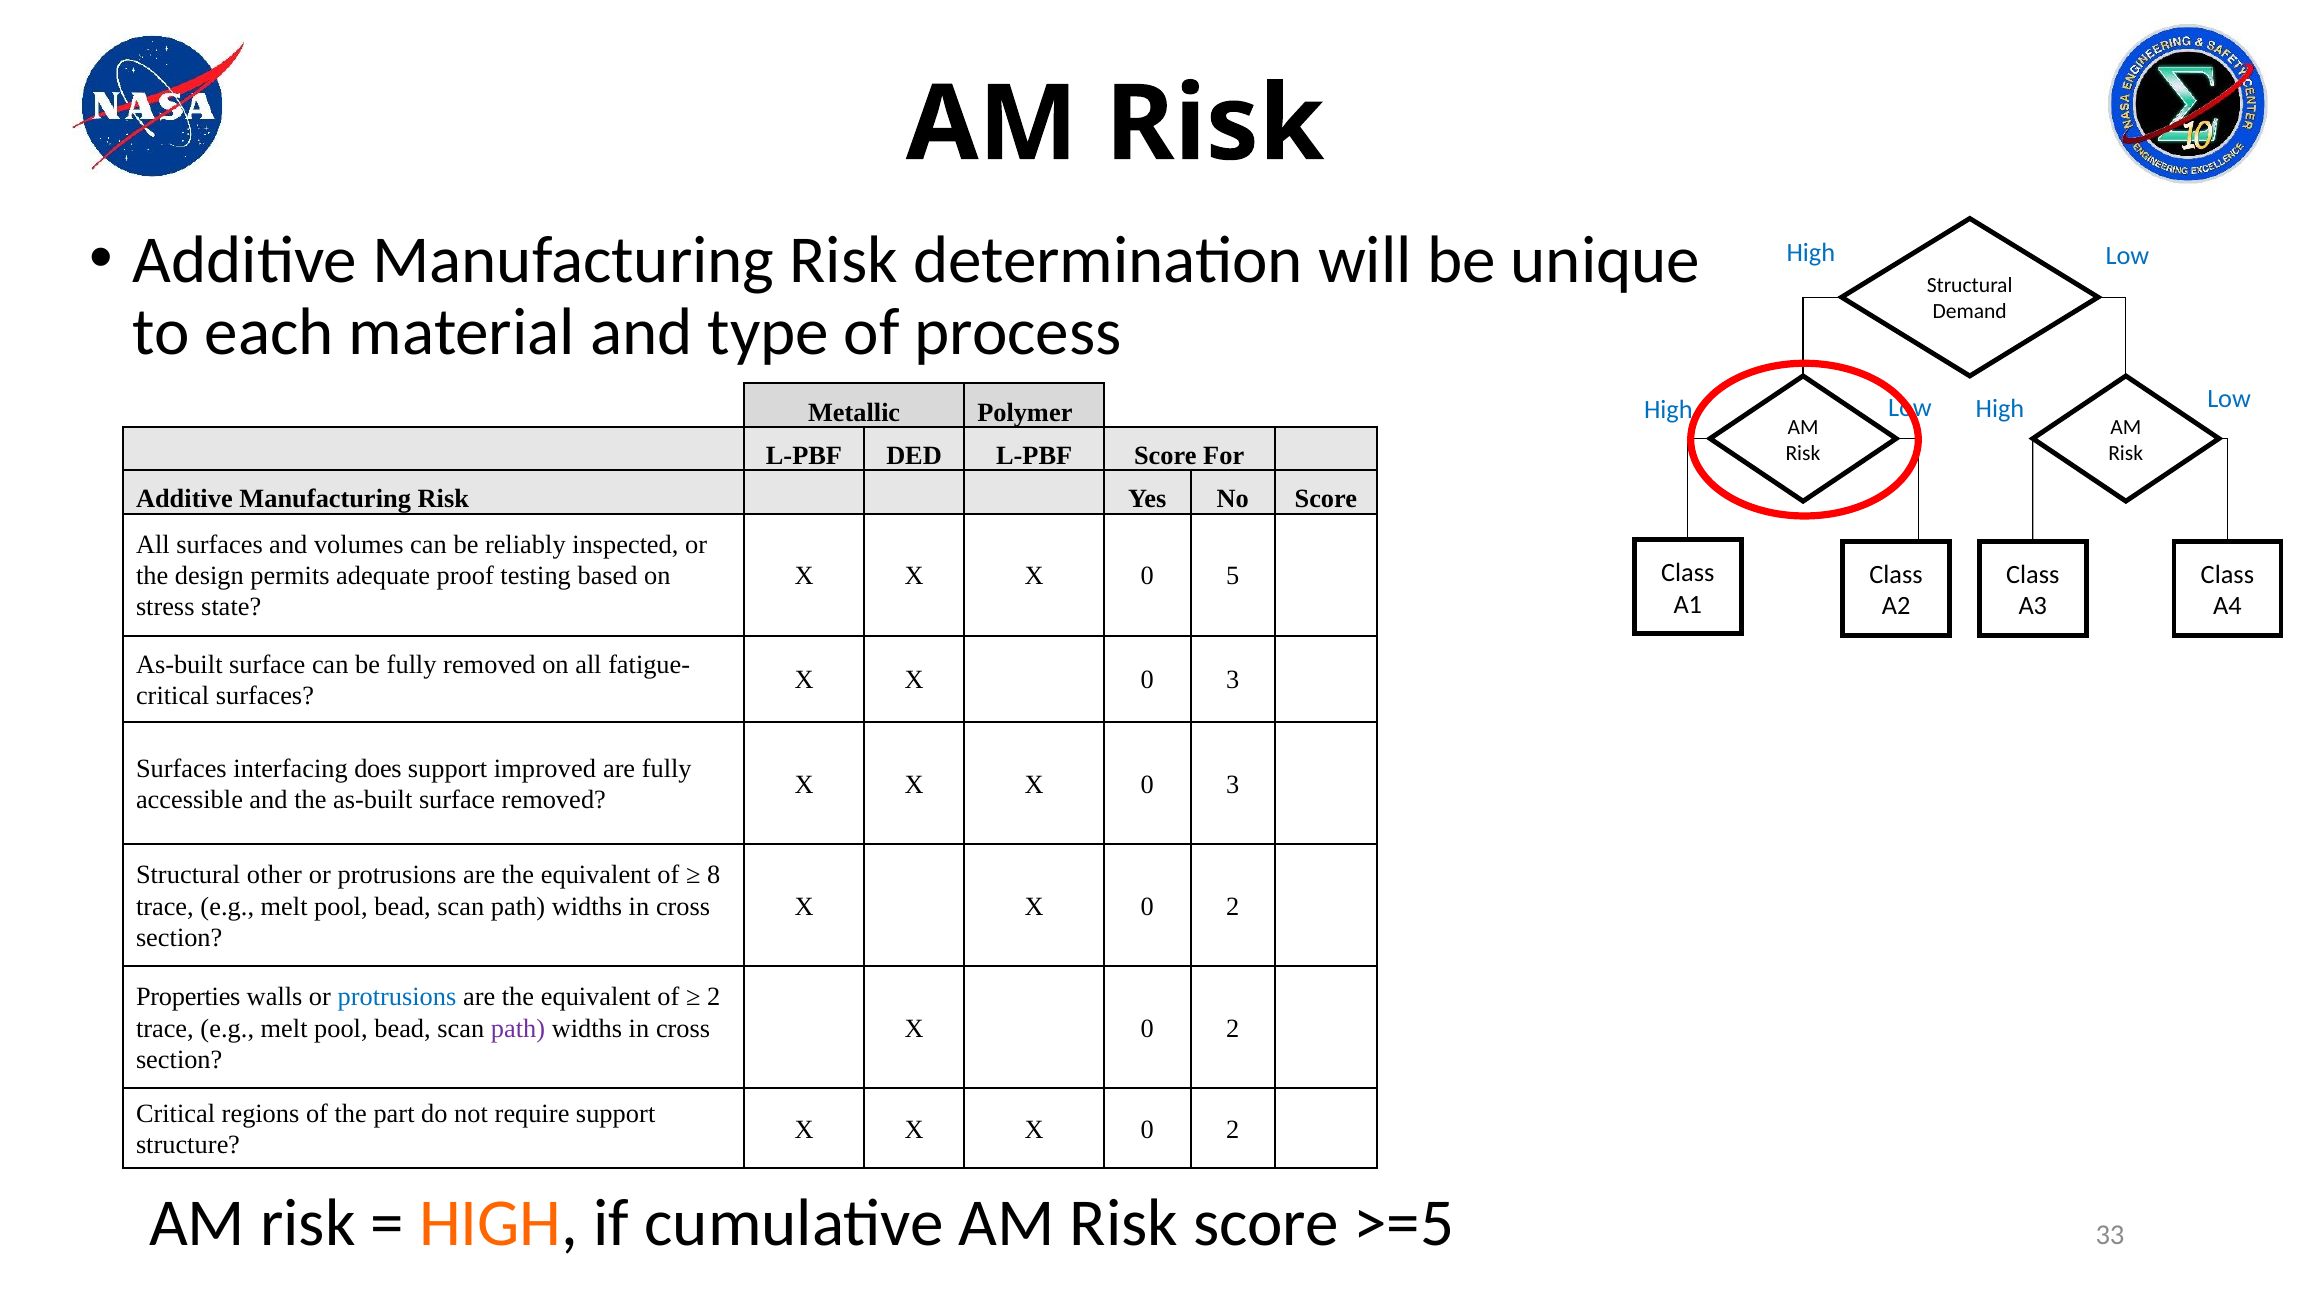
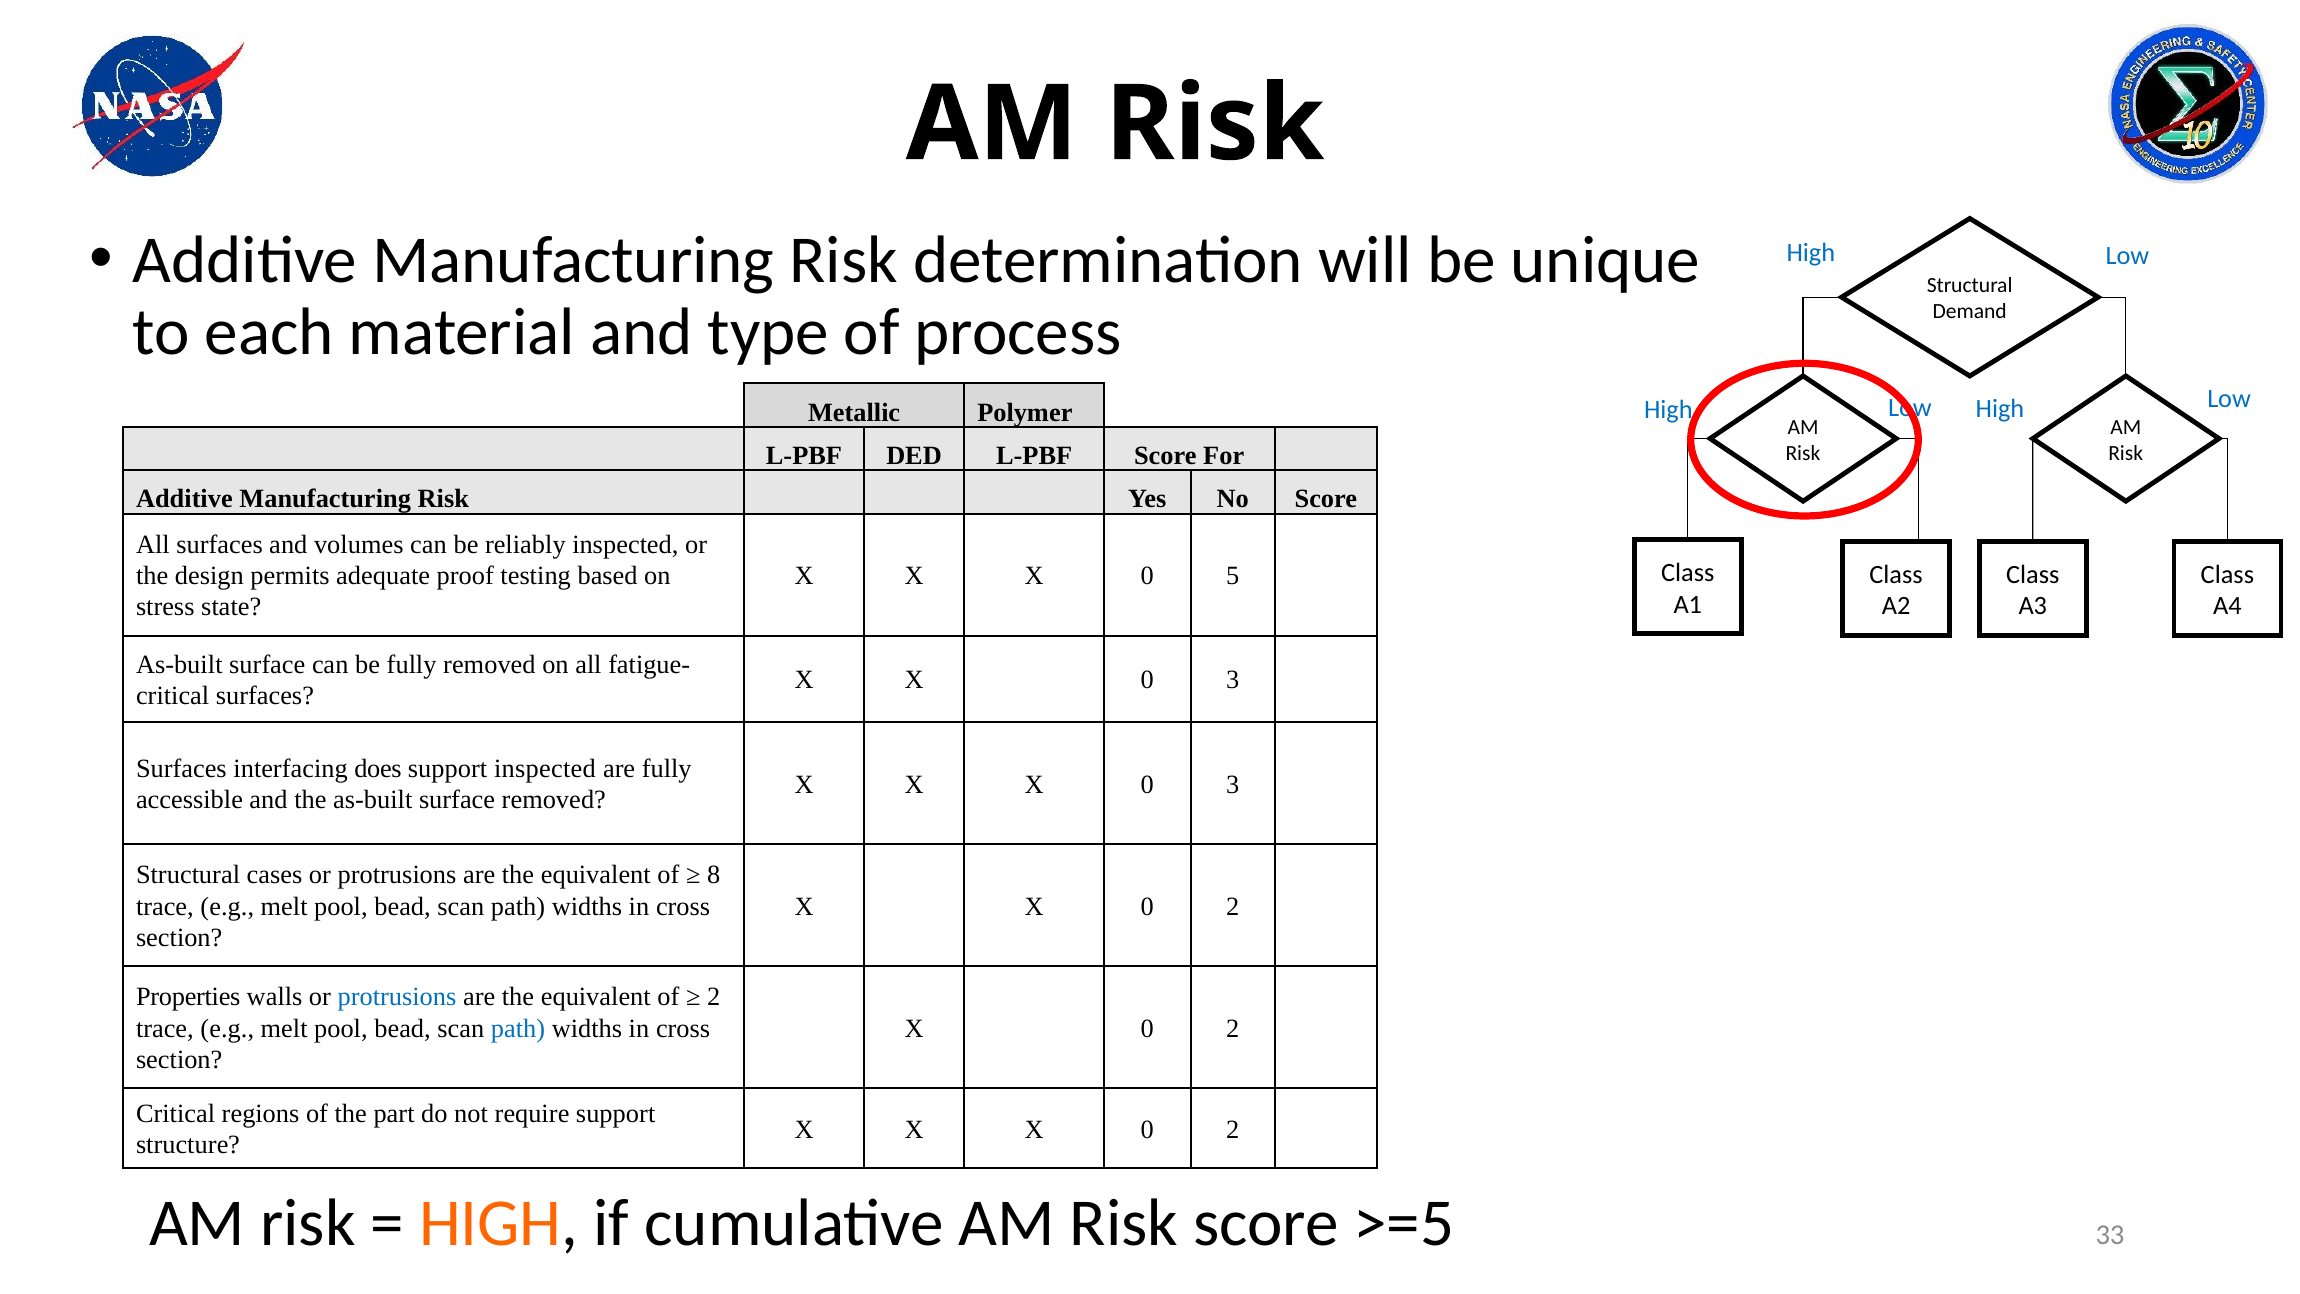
support improved: improved -> inspected (545, 769)
other: other -> cases (275, 875)
path colour: purple -> blue (518, 1028)
